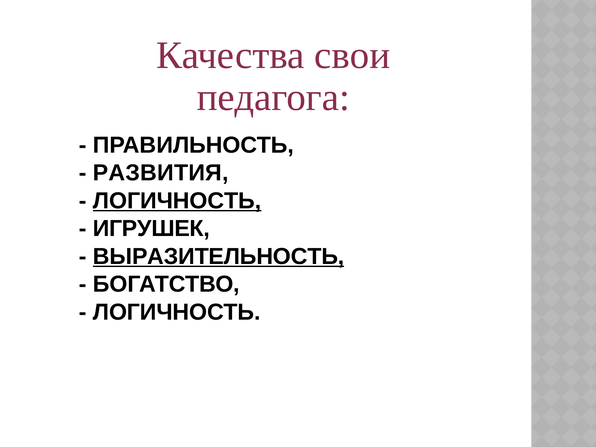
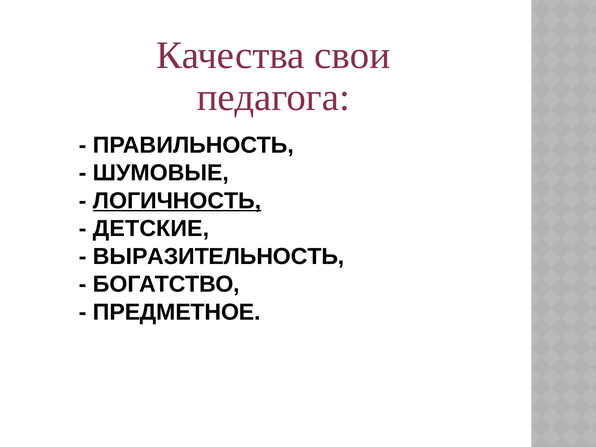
РАЗВИТИЯ: РАЗВИТИЯ -> ШУМОВЫЕ (161, 173)
ИГРУШЕК: ИГРУШЕК -> ДЕТСКИЕ (151, 229)
ВЫРАЗИТЕЛЬНОСТЬ underline: present -> none (219, 256)
ЛОГИЧНОСТЬ: ЛОГИЧНОСТЬ -> ПРЕДМЕТНОЕ (177, 312)
